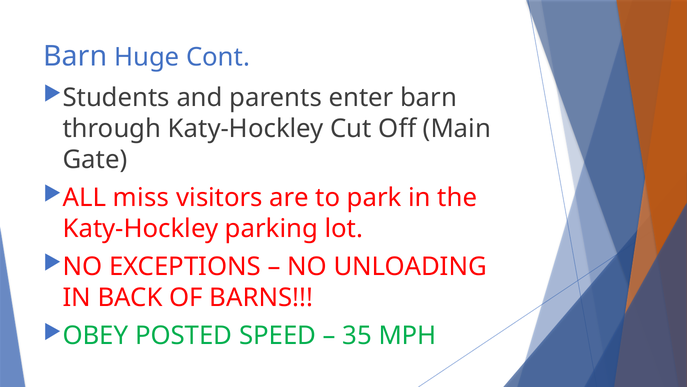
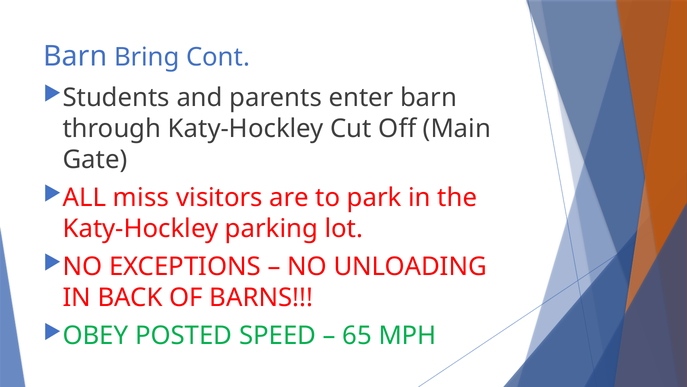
Huge: Huge -> Bring (147, 57)
35: 35 -> 65 (357, 335)
